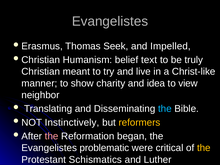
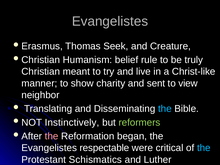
Impelled: Impelled -> Creature (170, 46)
text: text -> rule (149, 60)
idea: idea -> sent (156, 83)
reformers colour: yellow -> light green (139, 122)
problematic: problematic -> respectable (104, 148)
the colour: yellow -> light blue (204, 148)
